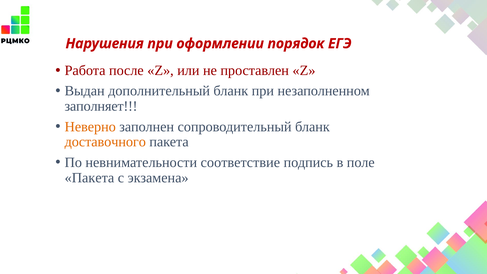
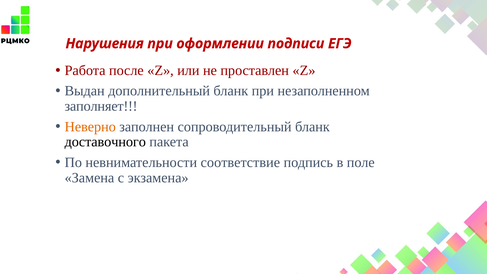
порядок: порядок -> подписи (296, 44)
доставочного colour: orange -> black (105, 142)
Пакета: Пакета -> Замена (89, 178)
